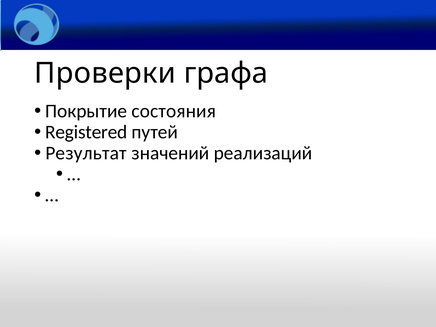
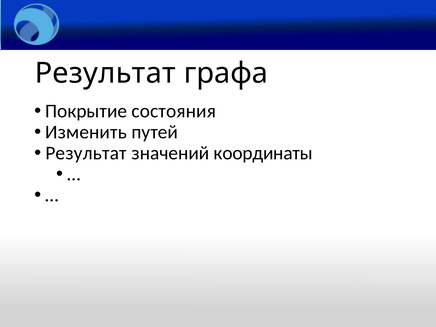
Проверки: Проверки -> Результат (105, 73)
Registered: Registered -> Изменить (86, 132)
реализаций: реализаций -> координаты (263, 153)
